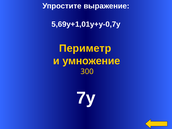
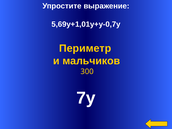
умножение: умножение -> мальчиков (91, 61)
